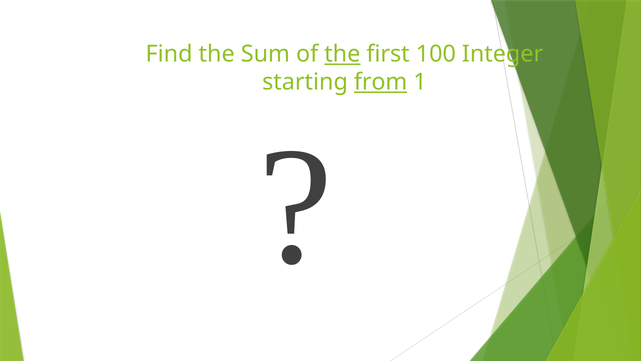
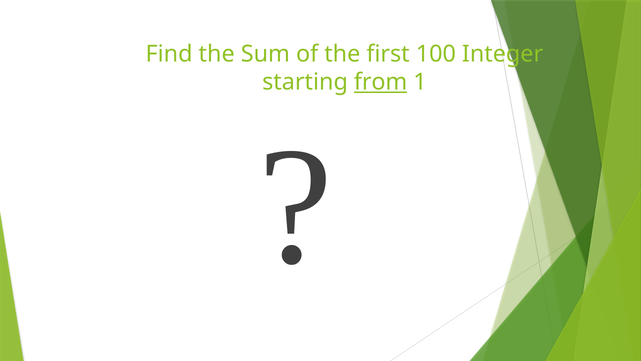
the underline: present -> none (342, 54)
